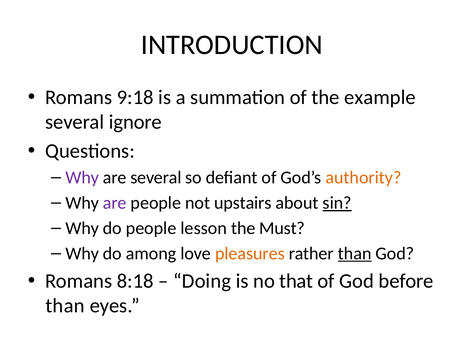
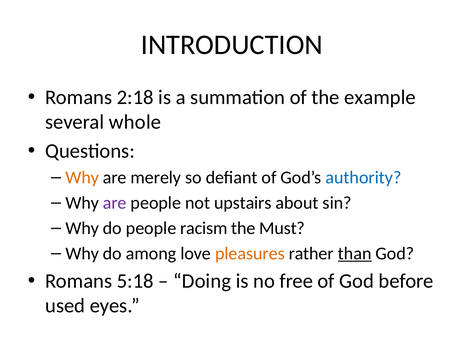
9:18: 9:18 -> 2:18 (135, 97)
ignore: ignore -> whole (135, 122)
Why colour: purple -> orange (82, 178)
are several: several -> merely (156, 178)
authority colour: orange -> blue (363, 178)
sin underline: present -> none (337, 203)
lesson: lesson -> racism (204, 228)
8:18: 8:18 -> 5:18 (135, 281)
that: that -> free (296, 281)
than: than -> used (65, 306)
